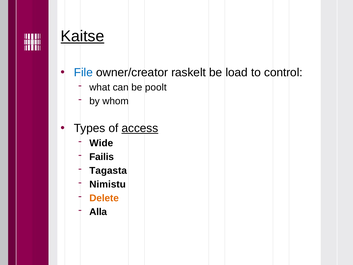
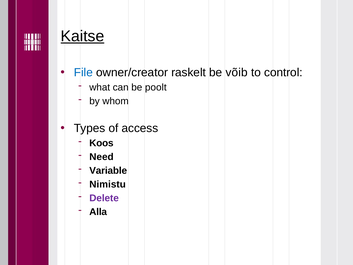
load: load -> võib (237, 72)
access underline: present -> none (140, 128)
Wide: Wide -> Koos (101, 143)
Failis: Failis -> Need (101, 157)
Tagasta: Tagasta -> Variable (108, 170)
Delete colour: orange -> purple (104, 198)
